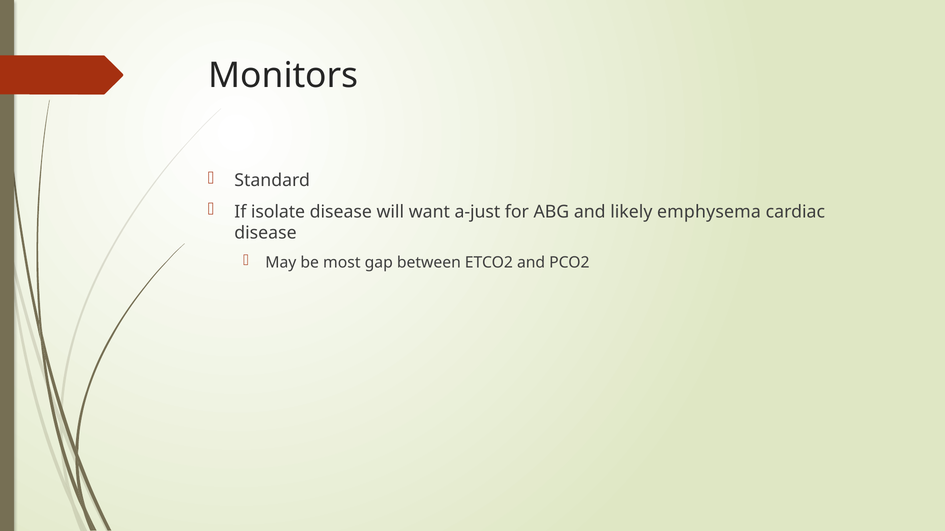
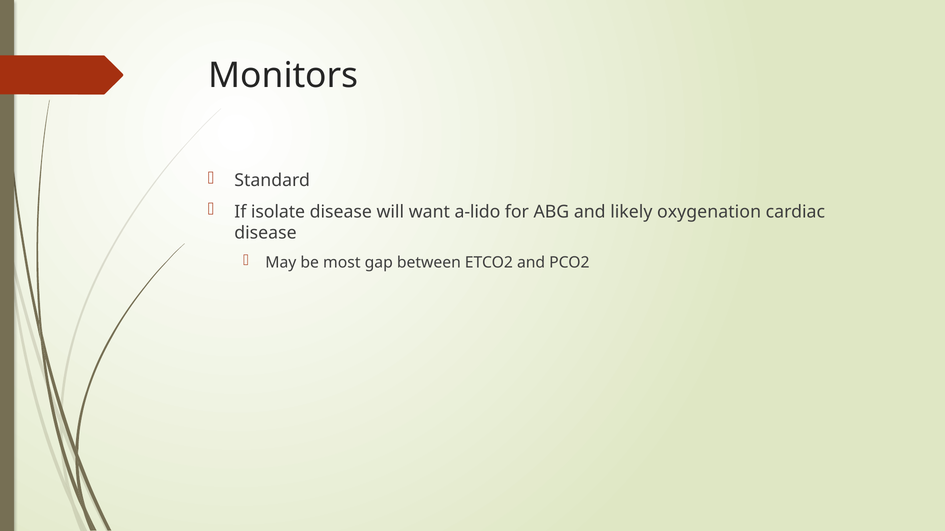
a-just: a-just -> a-lido (477, 212)
emphysema: emphysema -> oxygenation (709, 212)
